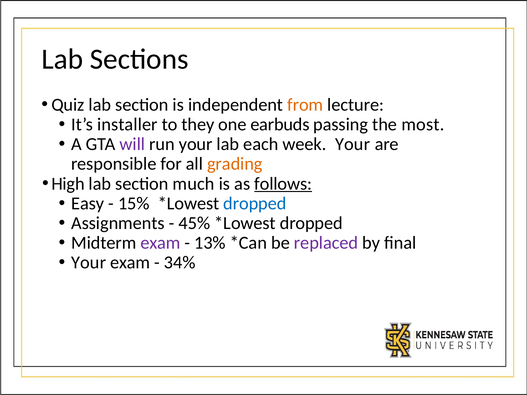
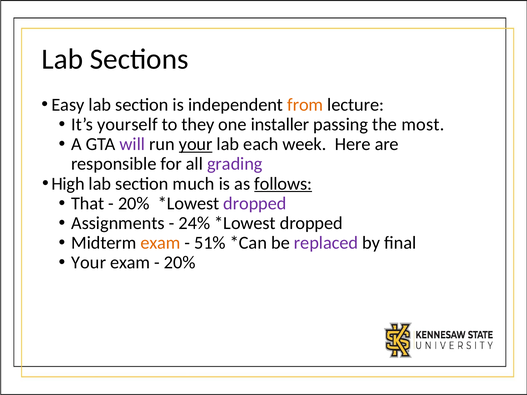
Quiz: Quiz -> Easy (68, 105)
installer: installer -> yourself (127, 125)
earbuds: earbuds -> installer (280, 125)
your underline: none -> present (196, 144)
week Your: Your -> Here (353, 144)
grading colour: orange -> purple (235, 164)
Easy: Easy -> That (88, 204)
15%: 15% -> 20% (134, 204)
dropped colour: blue -> purple (255, 204)
45%: 45% -> 24% (194, 223)
exam colour: purple -> orange (161, 243)
13%: 13% -> 51% (210, 243)
34%: 34% -> 20% (180, 263)
